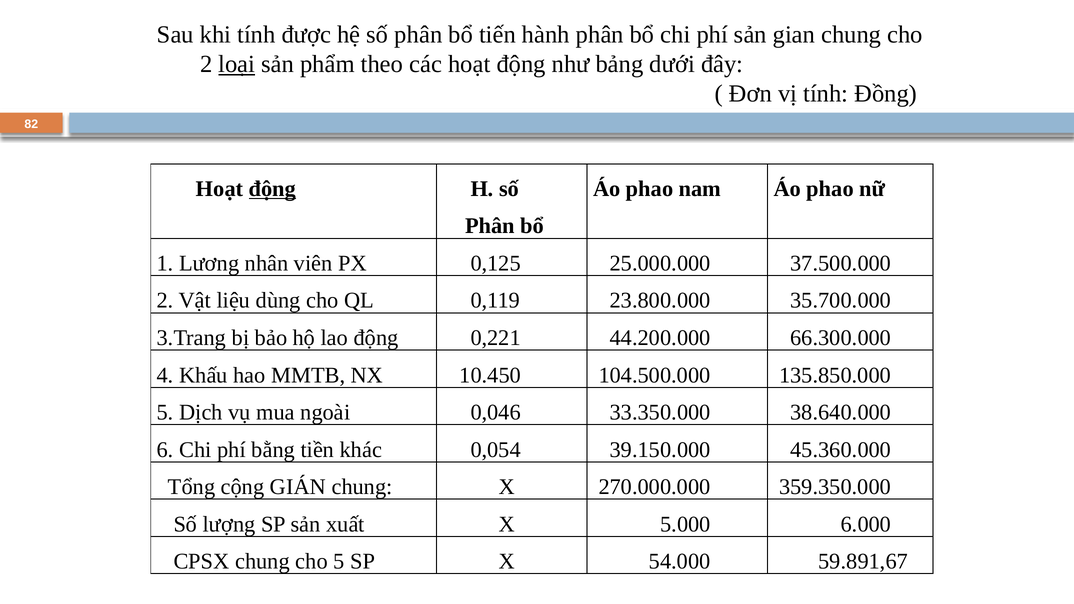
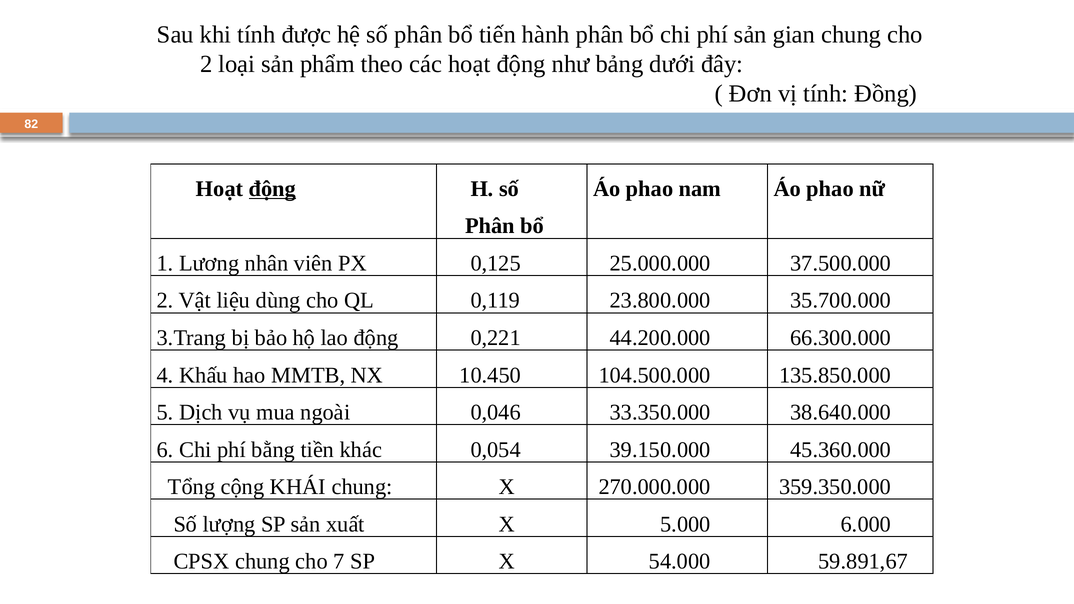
loại underline: present -> none (237, 64)
GIÁN: GIÁN -> KHÁI (298, 487)
cho 5: 5 -> 7 (339, 561)
